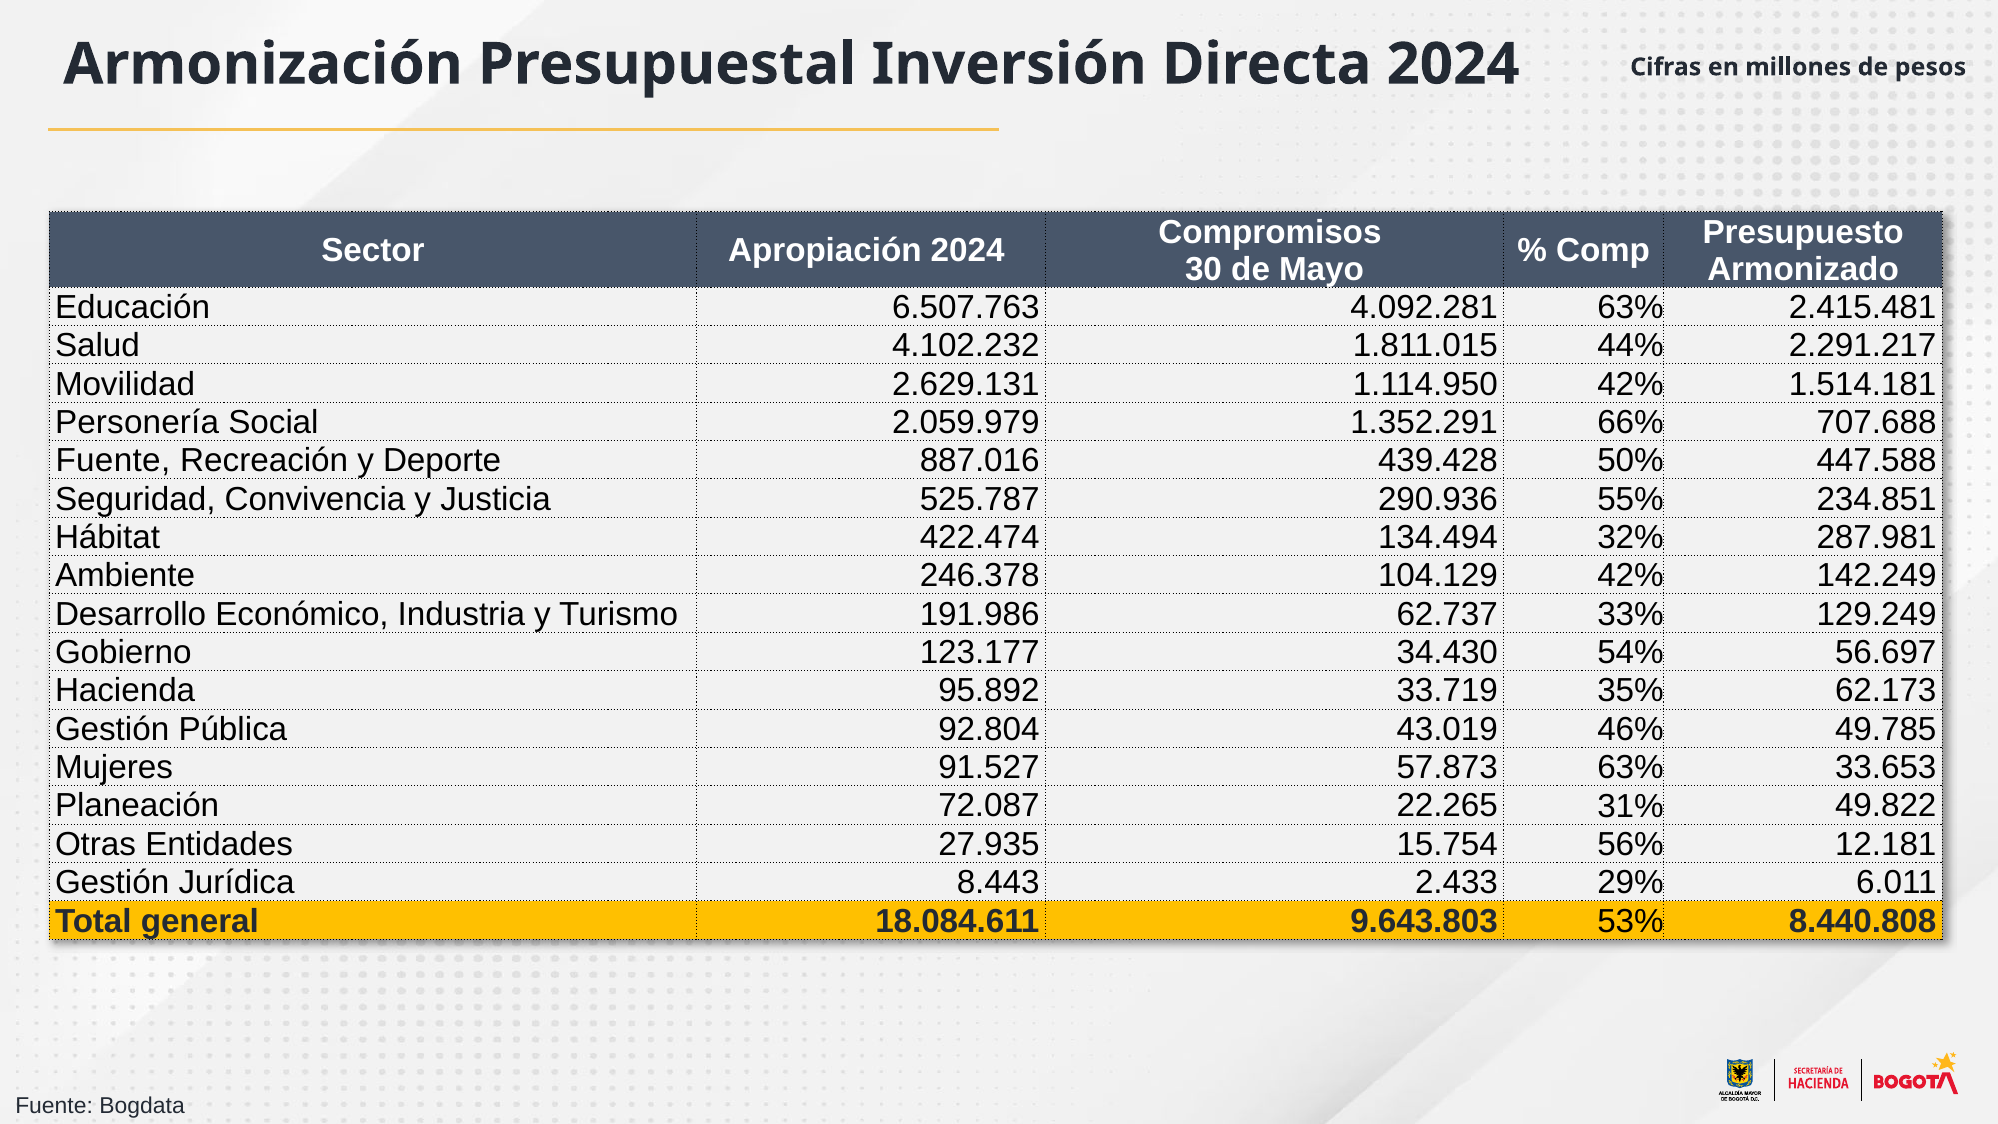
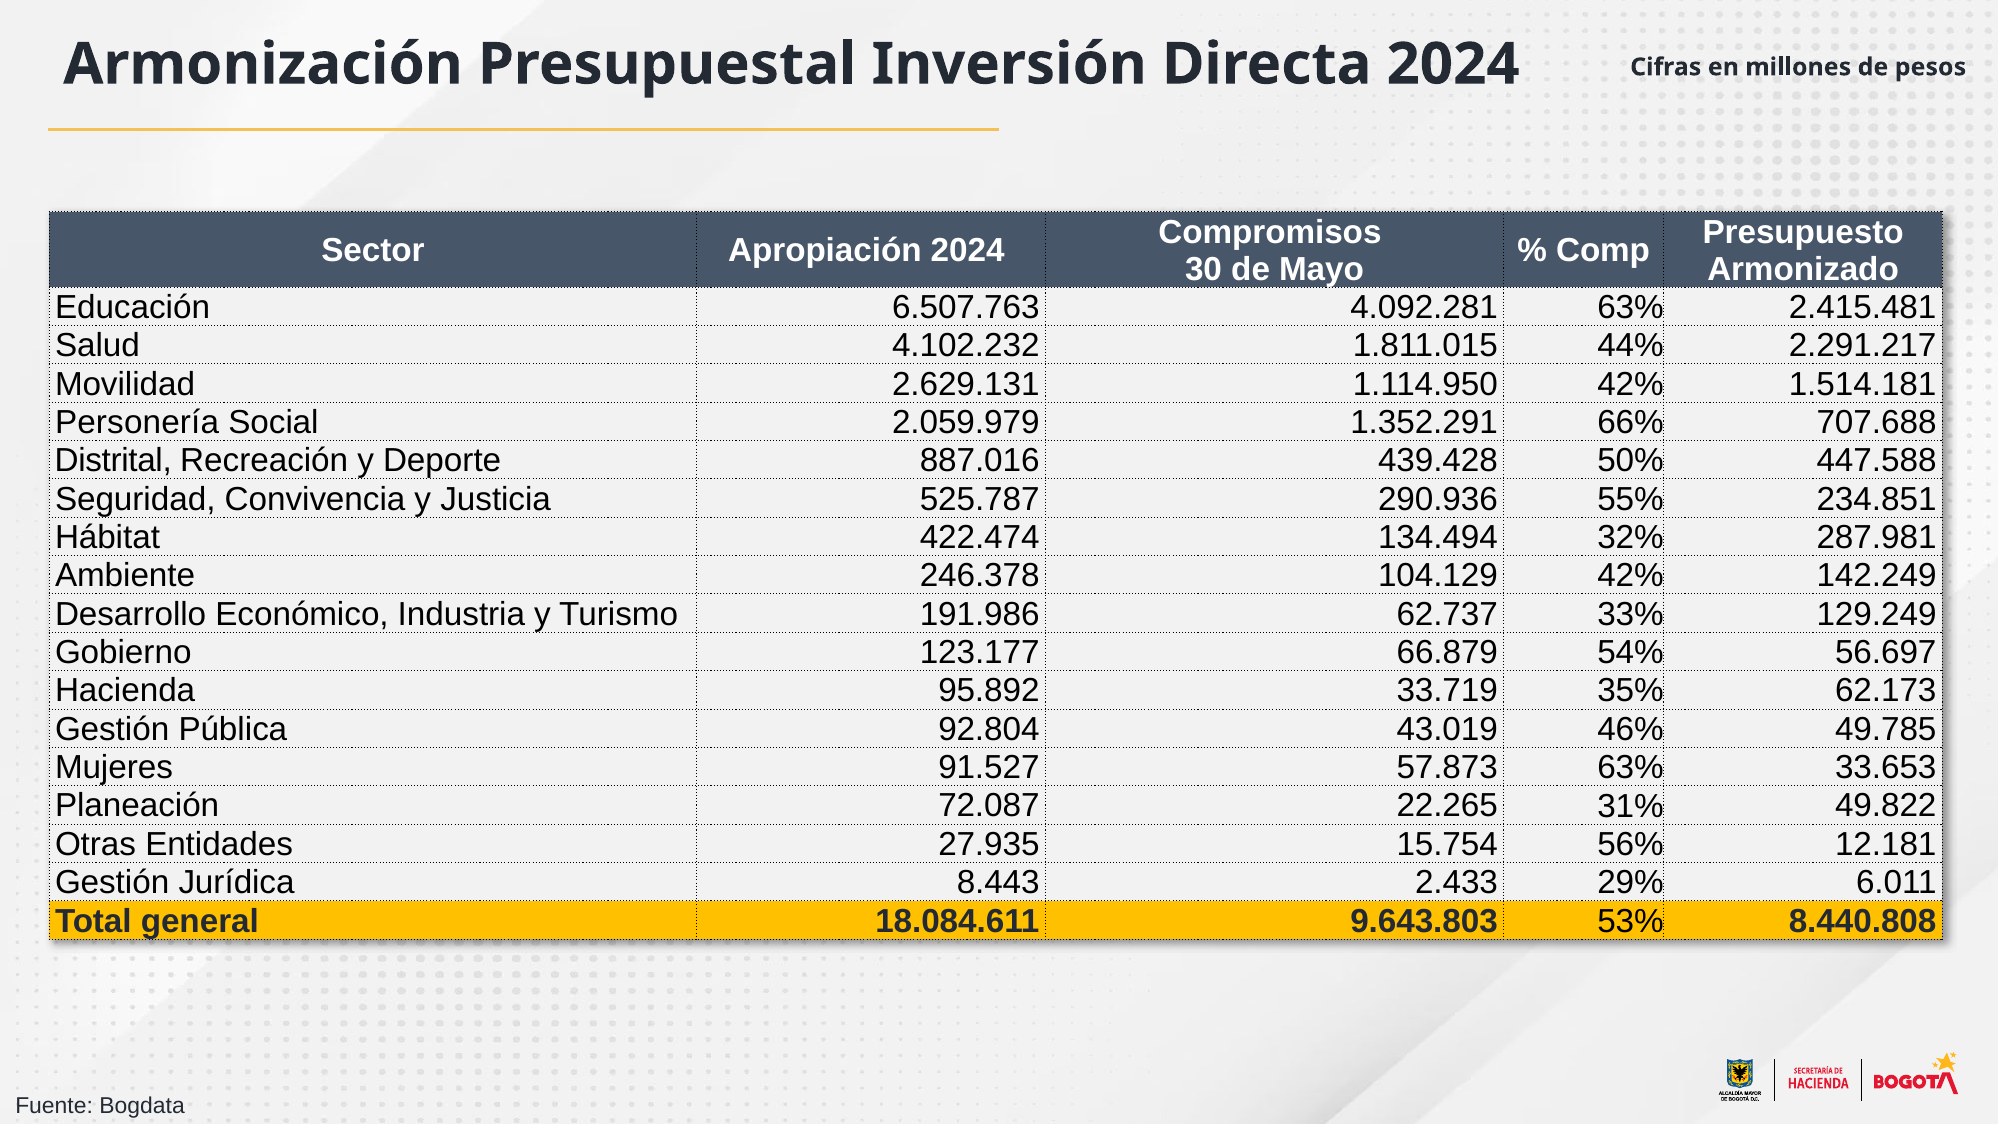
Fuente: Fuente -> Distrital (113, 461)
34.430: 34.430 -> 66.879 (1447, 652)
